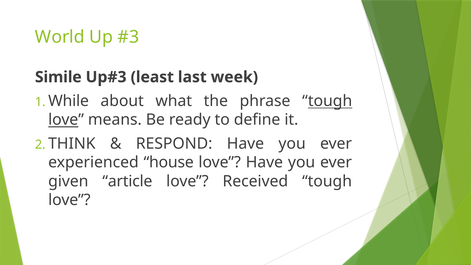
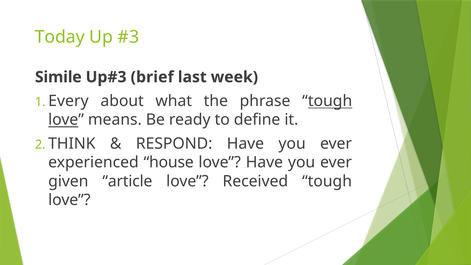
World: World -> Today (60, 37)
least: least -> brief (152, 77)
While: While -> Every (68, 101)
